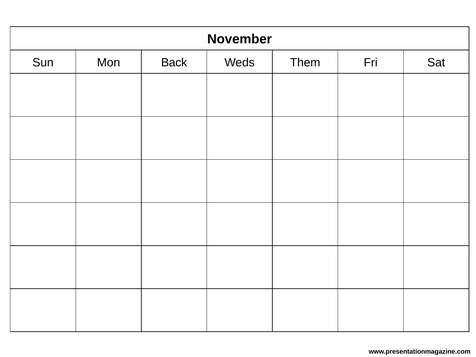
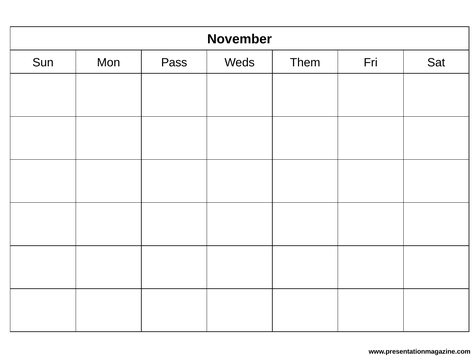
Back: Back -> Pass (174, 63)
